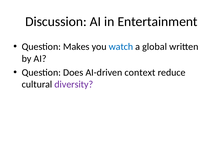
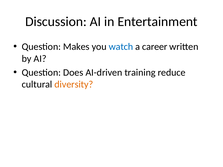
global: global -> career (155, 47)
context: context -> training (140, 73)
diversity colour: purple -> orange (74, 84)
